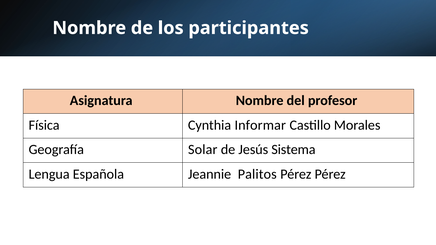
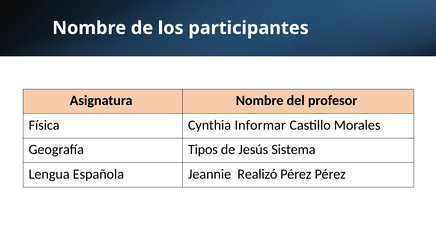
Solar: Solar -> Tipos (203, 150)
Palitos: Palitos -> Realizó (257, 174)
